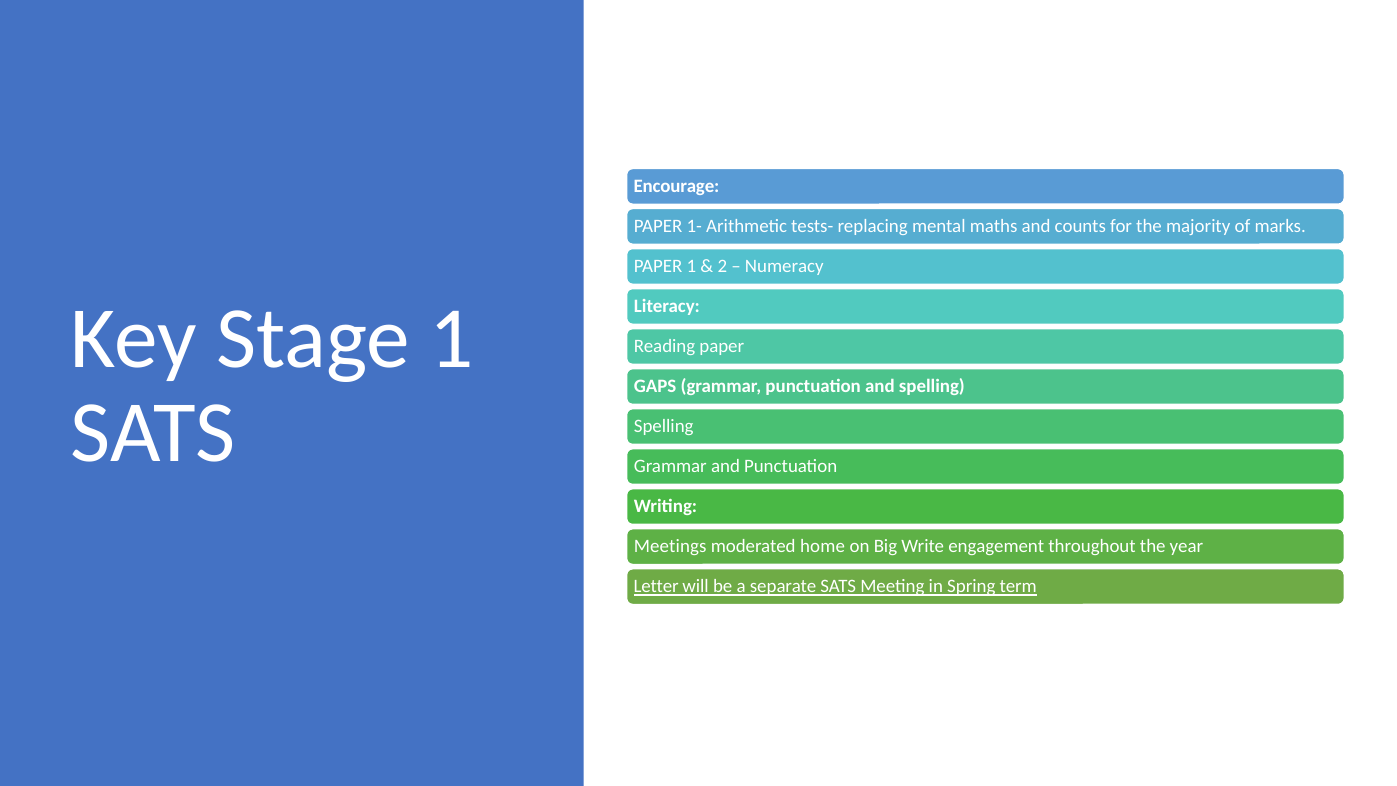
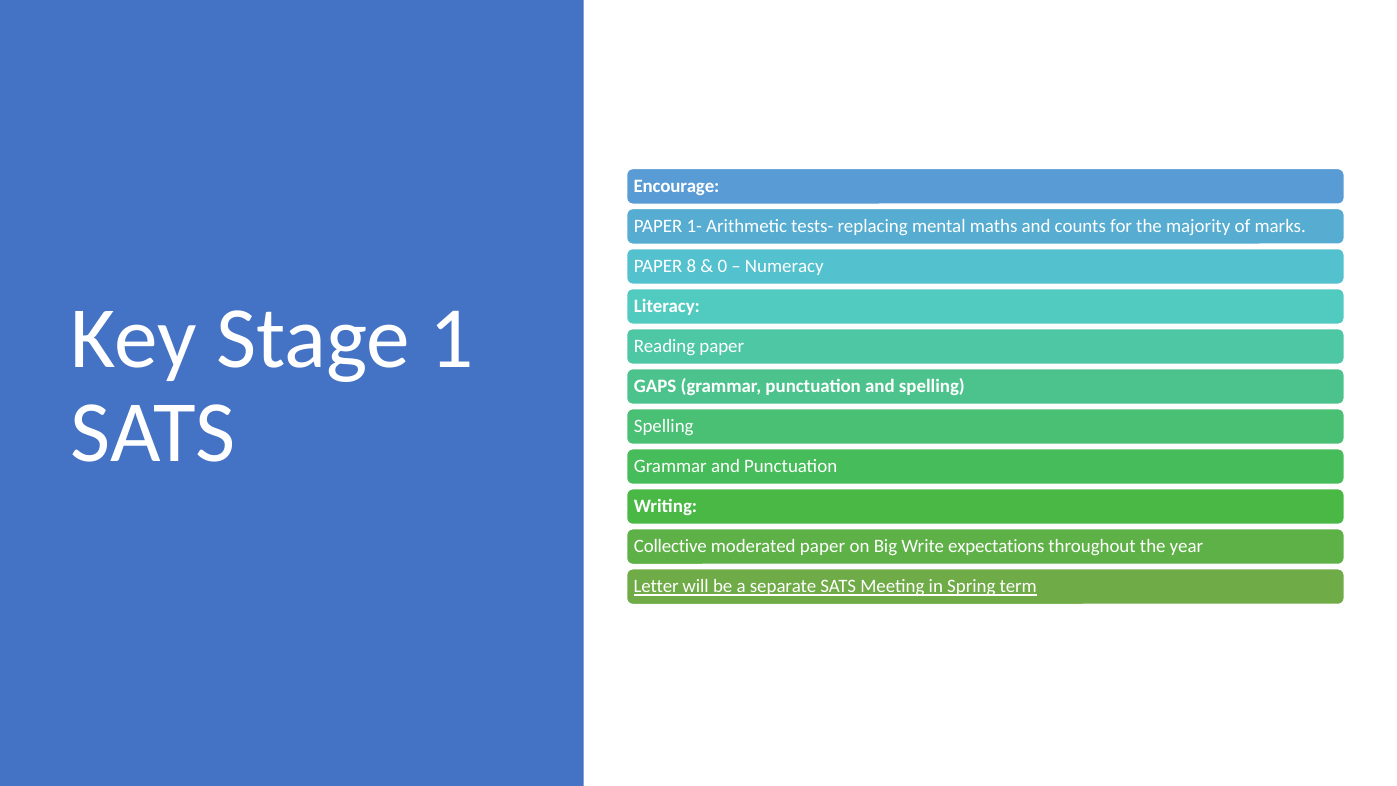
PAPER 1: 1 -> 8 (691, 266)
2: 2 -> 0 (722, 266)
Meetings: Meetings -> Collective (670, 546)
moderated home: home -> paper (823, 546)
engagement: engagement -> expectations (996, 546)
